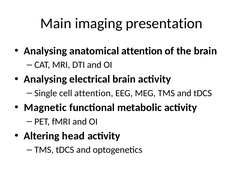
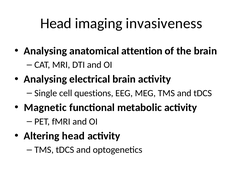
Main: Main -> Head (56, 24)
presentation: presentation -> invasiveness (164, 24)
cell attention: attention -> questions (94, 93)
